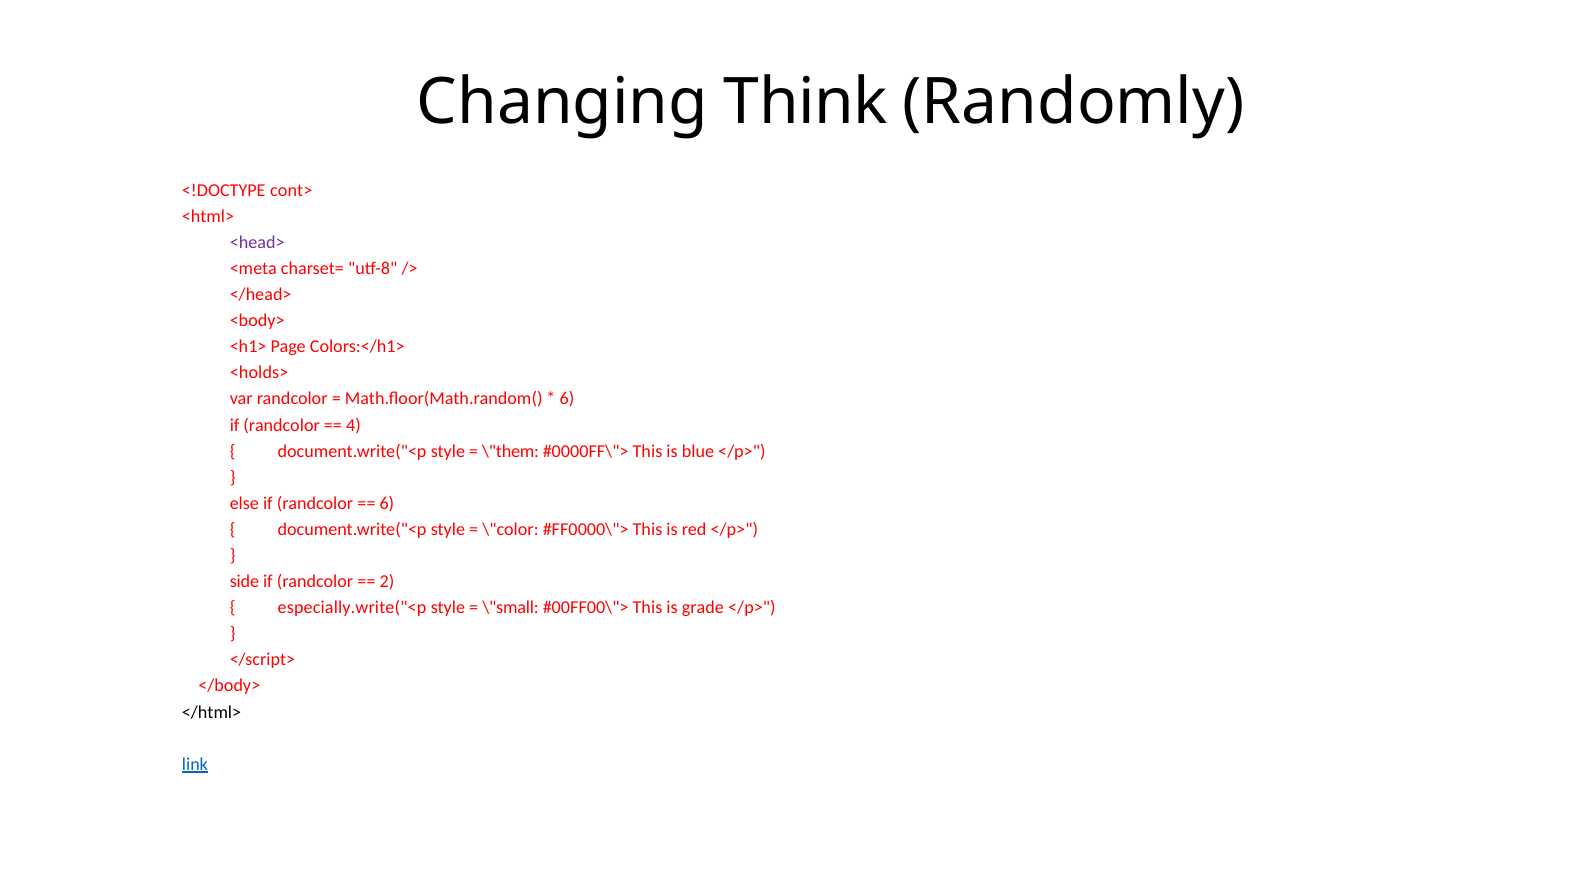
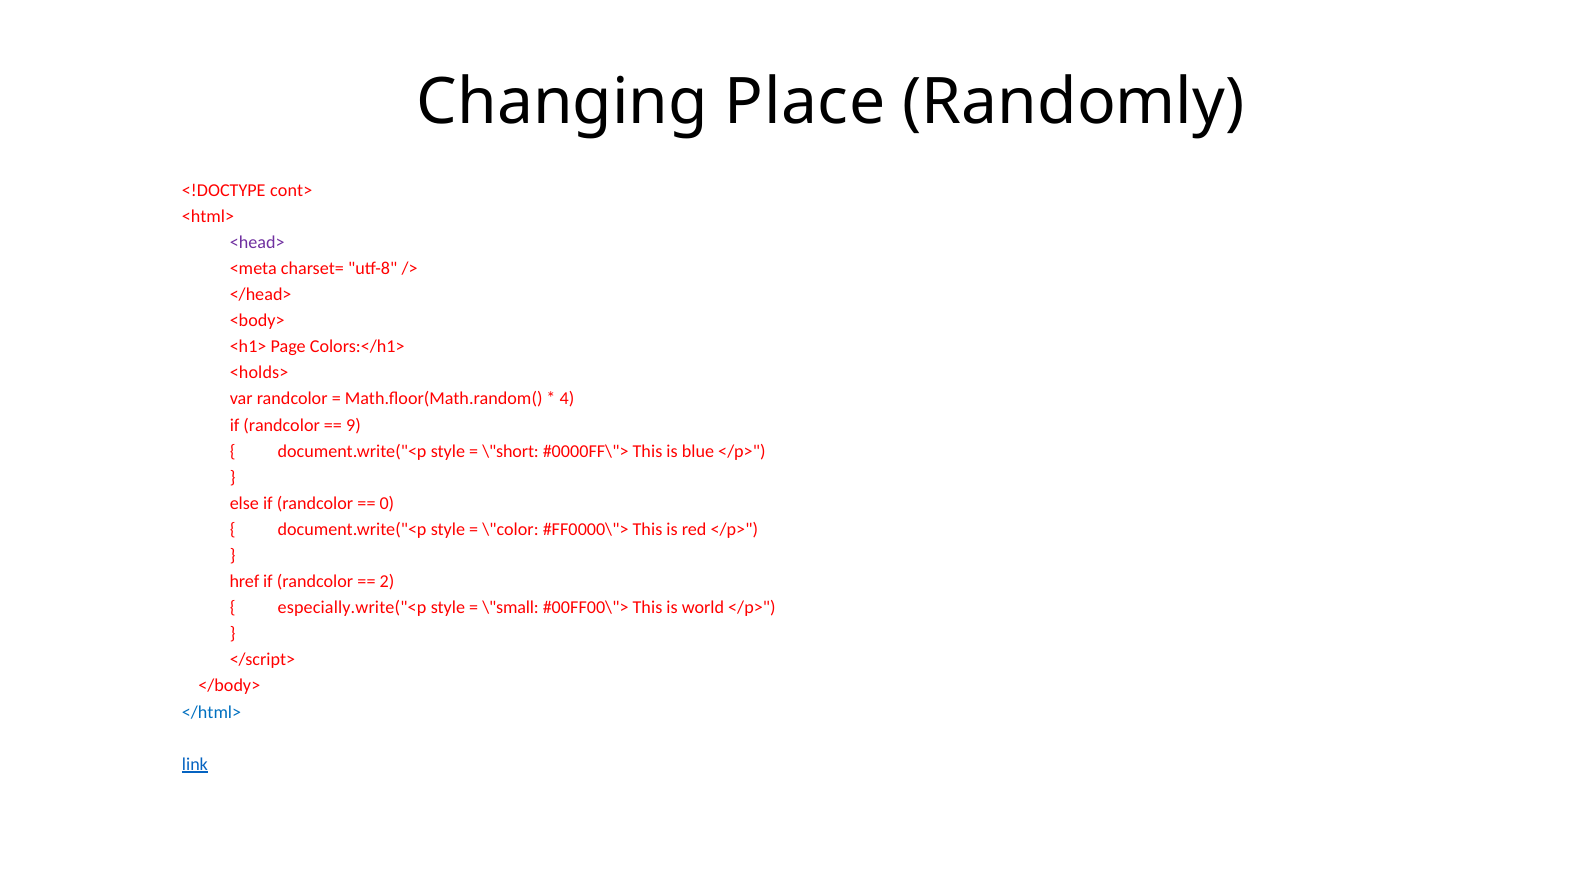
Think: Think -> Place (805, 102)
6: 6 -> 4 (567, 399)
4: 4 -> 9 (354, 425)
\"them: \"them -> \"short (511, 451)
6: 6 -> 0 (387, 504)
side: side -> href (244, 582)
grade: grade -> world (703, 608)
</html> colour: black -> blue (212, 712)
